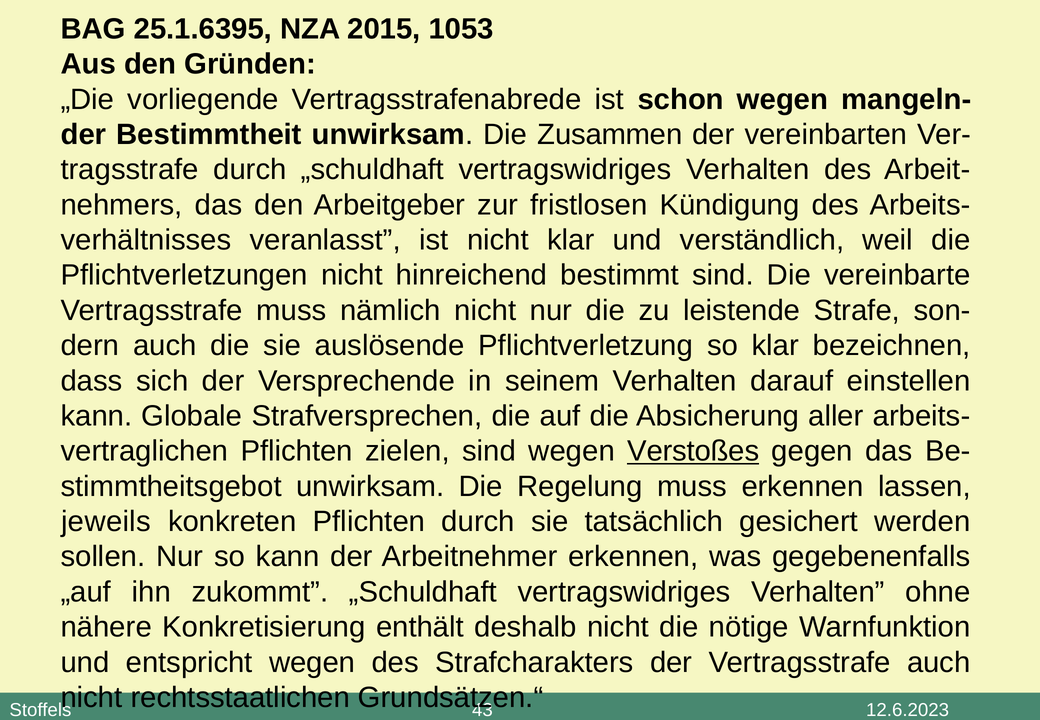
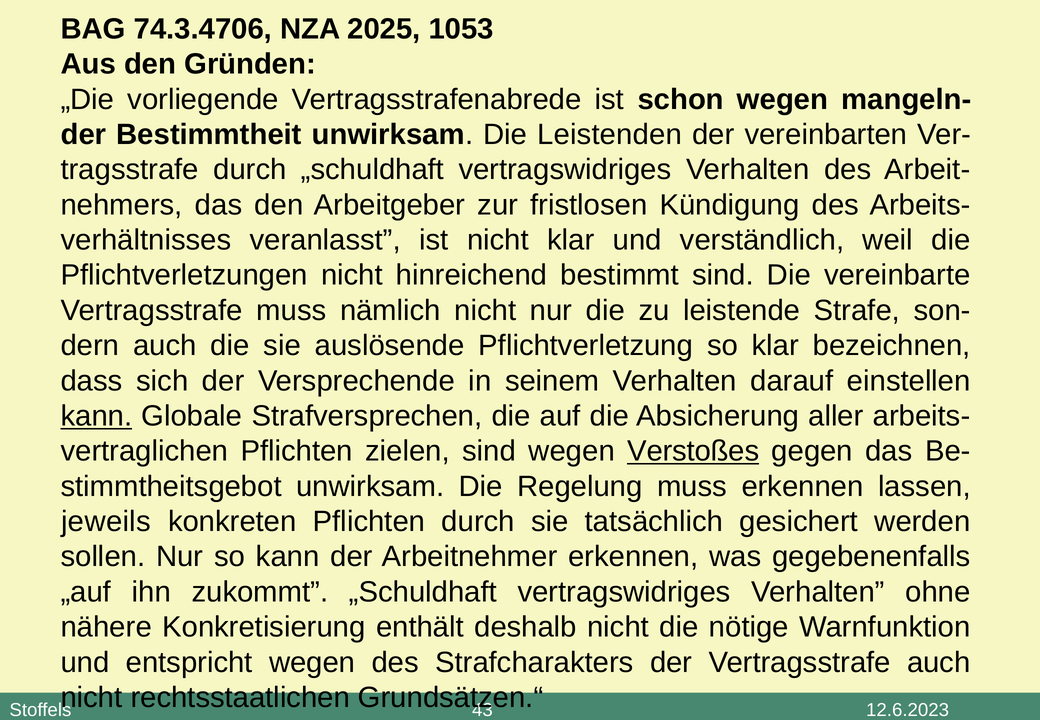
25.1.6395: 25.1.6395 -> 74.3.4706 (203, 29)
2015: 2015 -> 2025 (384, 29)
Zusammen: Zusammen -> Leistenden (610, 135)
kann underline: none -> present (96, 416)
